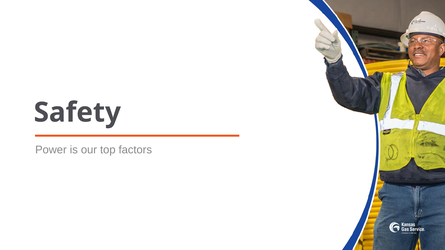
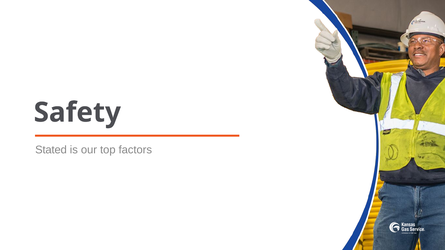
Power: Power -> Stated (51, 150)
